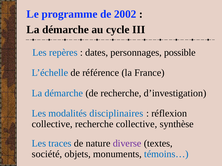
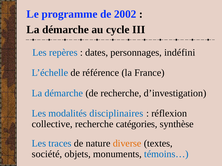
possible: possible -> indéfini (180, 53)
recherche collective: collective -> catégories (137, 124)
diverse colour: purple -> orange (127, 144)
